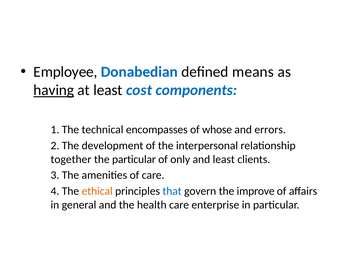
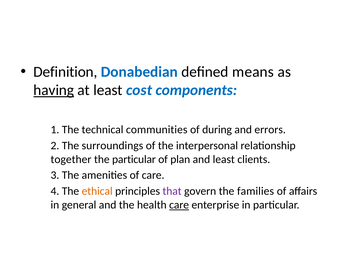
Employee: Employee -> Definition (65, 72)
encompasses: encompasses -> communities (157, 130)
whose: whose -> during (217, 130)
development: development -> surroundings (112, 146)
only: only -> plan (180, 159)
that colour: blue -> purple (172, 191)
improve: improve -> families (256, 191)
care underline: none -> present (179, 205)
